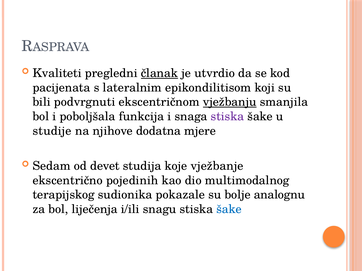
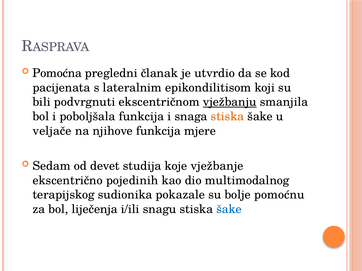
Kvaliteti: Kvaliteti -> Pomoćna (57, 73)
članak underline: present -> none (159, 73)
stiska colour: purple -> orange (227, 117)
studije: studije -> veljače (52, 131)
njihove dodatna: dodatna -> funkcija (158, 131)
analognu: analognu -> pomoćnu (279, 195)
